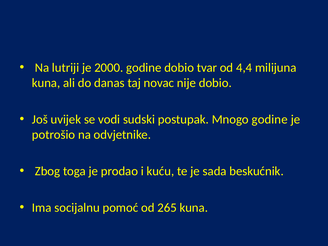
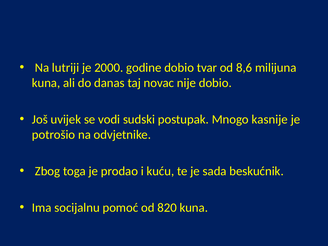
4,4: 4,4 -> 8,6 (244, 68)
Mnogo godine: godine -> kasnije (270, 119)
265: 265 -> 820 (167, 208)
